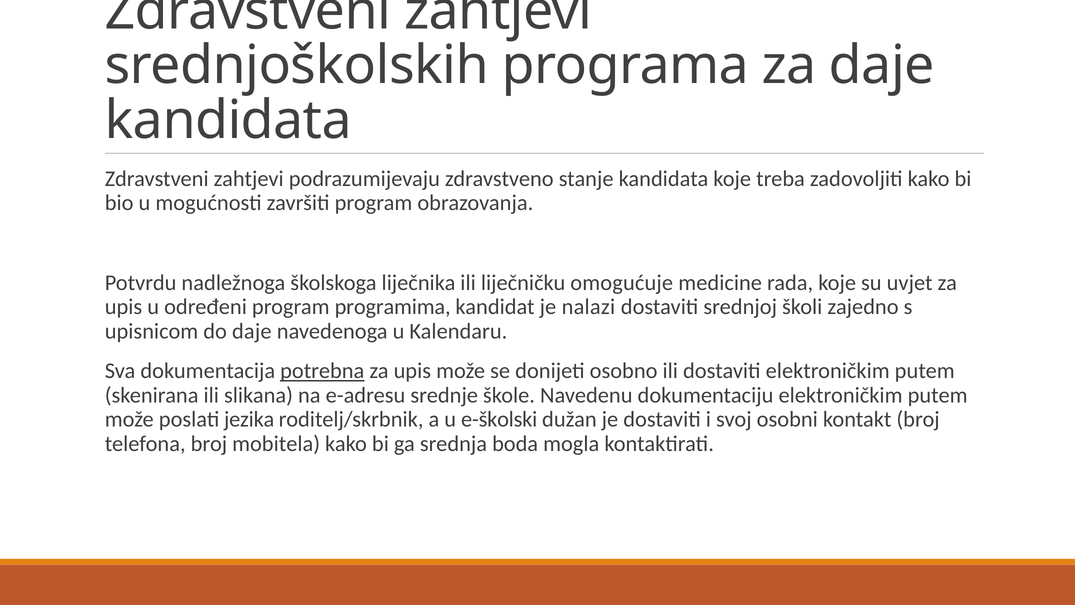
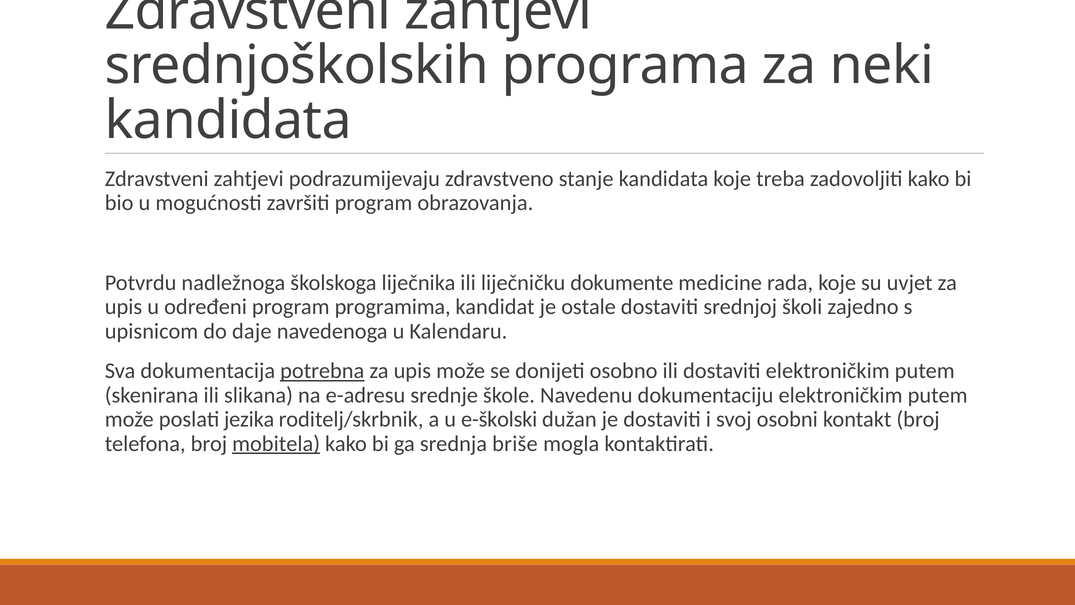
za daje: daje -> neki (882, 66)
omogućuje: omogućuje -> dokumente (622, 283)
nalazi: nalazi -> ostale (589, 307)
mobitela underline: none -> present (276, 443)
boda: boda -> briše (515, 443)
